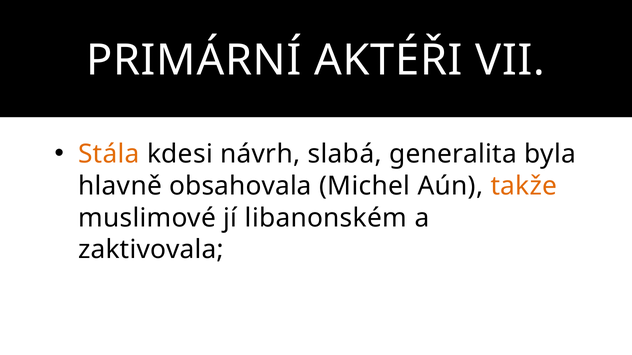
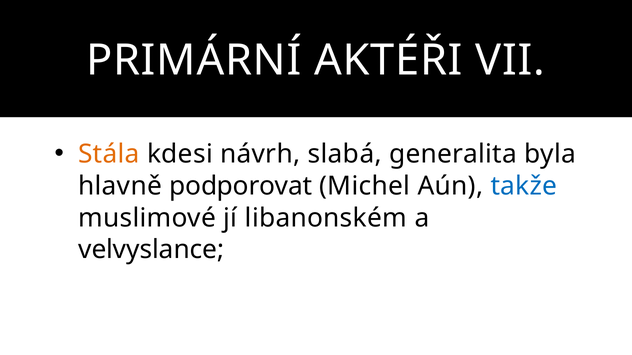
obsahovala: obsahovala -> podporovat (241, 186)
takže colour: orange -> blue (524, 186)
zaktivovala: zaktivovala -> velvyslance (151, 250)
